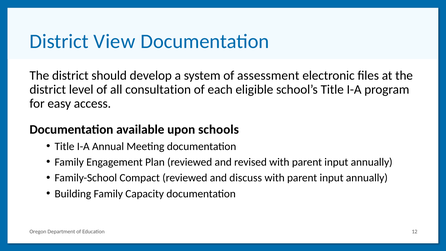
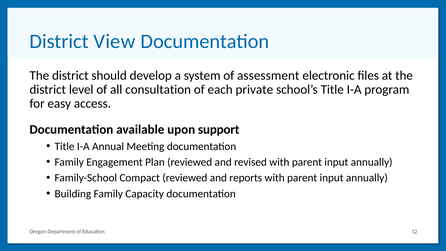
eligible: eligible -> private (254, 89)
schools: schools -> support (219, 130)
discuss: discuss -> reports (246, 178)
